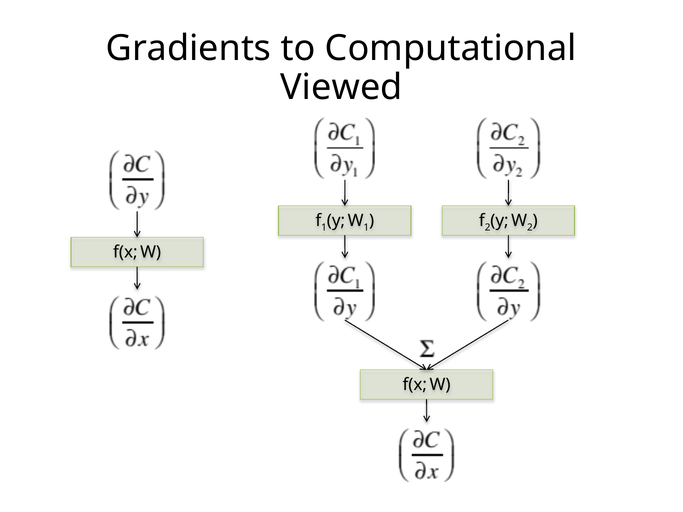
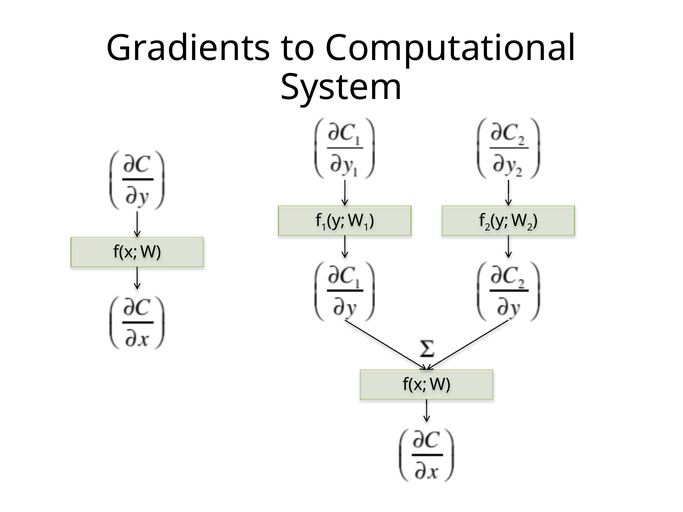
Viewed: Viewed -> System (342, 87)
